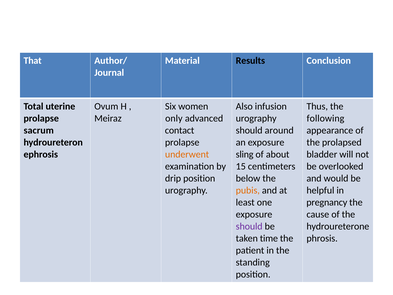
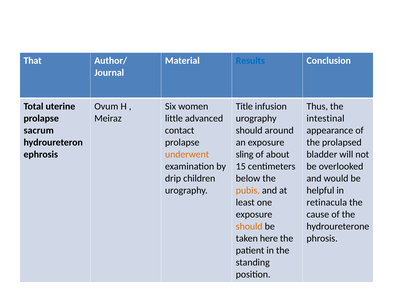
Results colour: black -> blue (250, 60)
Also: Also -> Title (244, 106)
only: only -> little (174, 118)
following: following -> intestinal (325, 118)
drip position: position -> children (199, 178)
pregnancy: pregnancy -> retinacula (327, 202)
should colour: purple -> orange (249, 226)
time: time -> here (269, 238)
